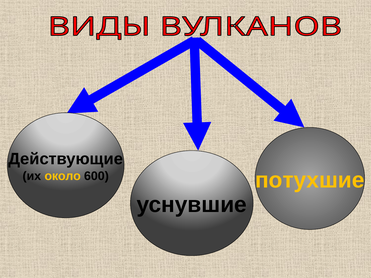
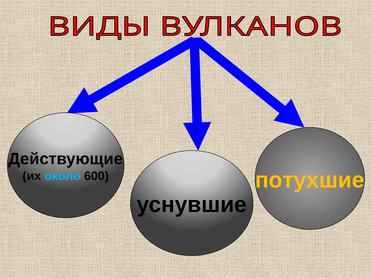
около colour: yellow -> light blue (63, 176)
